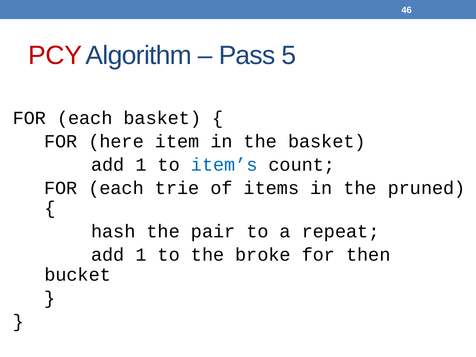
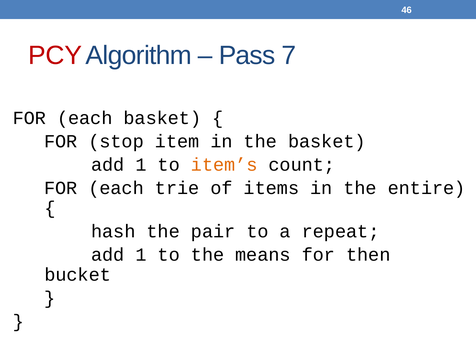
5: 5 -> 7 (289, 55)
here: here -> stop (116, 141)
item’s colour: blue -> orange (224, 165)
pruned: pruned -> entire (427, 188)
broke: broke -> means (263, 255)
